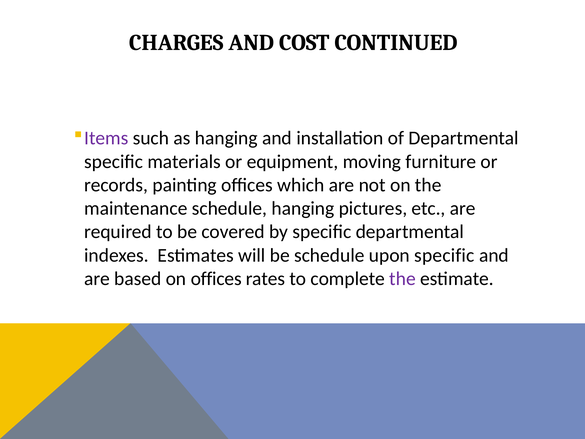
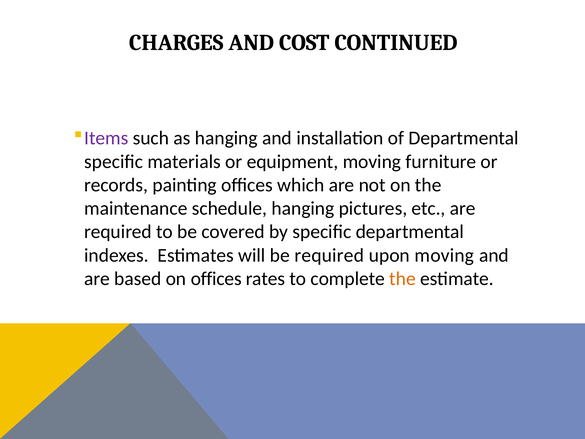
be schedule: schedule -> required (329, 255)
upon specific: specific -> moving (444, 255)
the colour: purple -> orange (402, 278)
